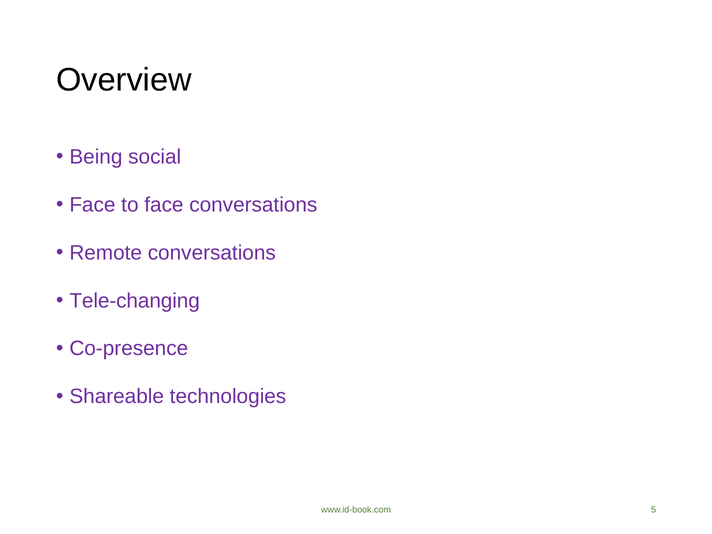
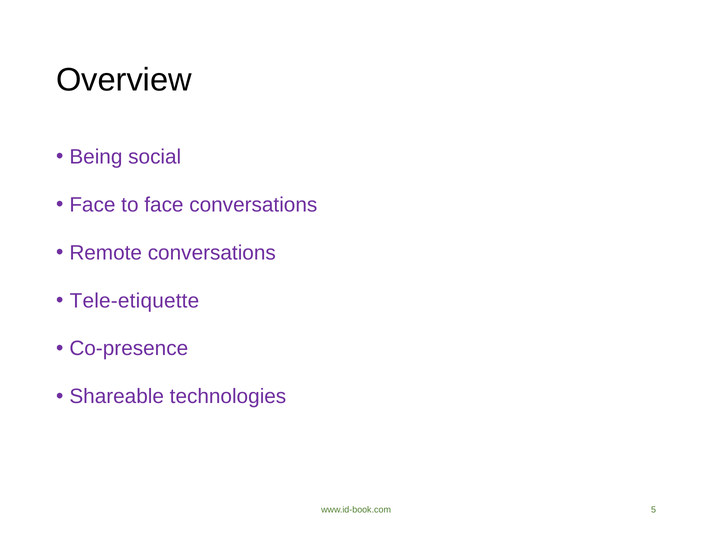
Tele-changing: Tele-changing -> Tele-etiquette (134, 301)
